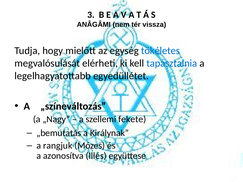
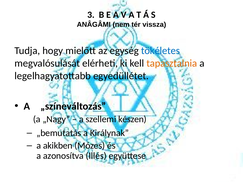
tapasztalnia colour: blue -> orange (172, 63)
fekete: fekete -> készen (132, 119)
rangjuk: rangjuk -> akikben (58, 146)
